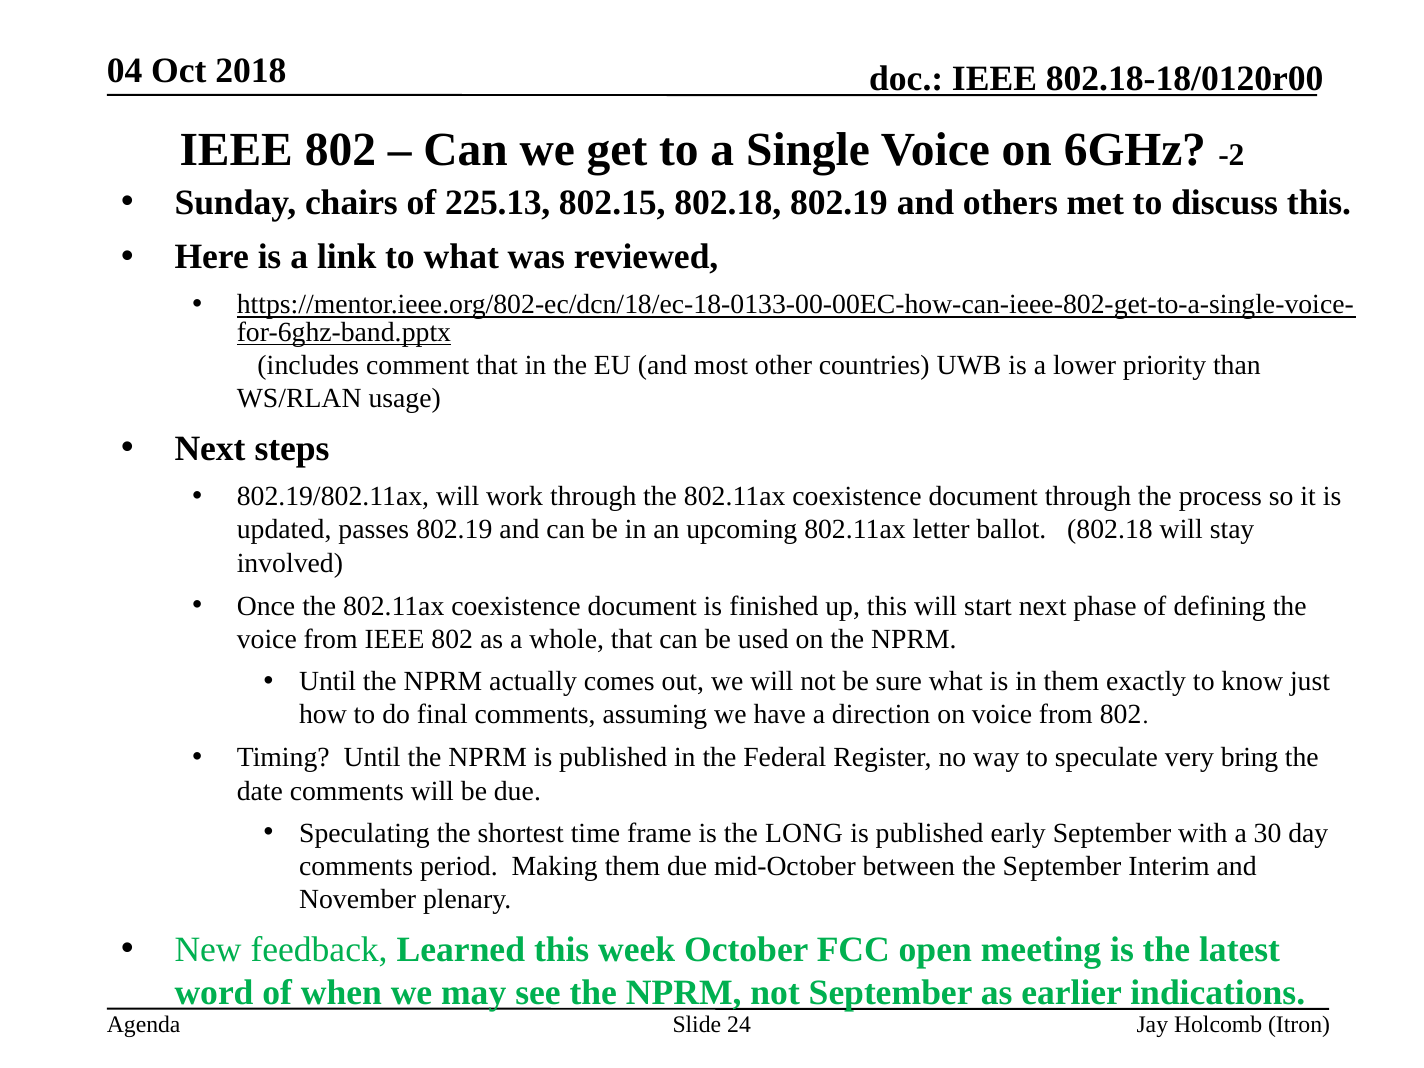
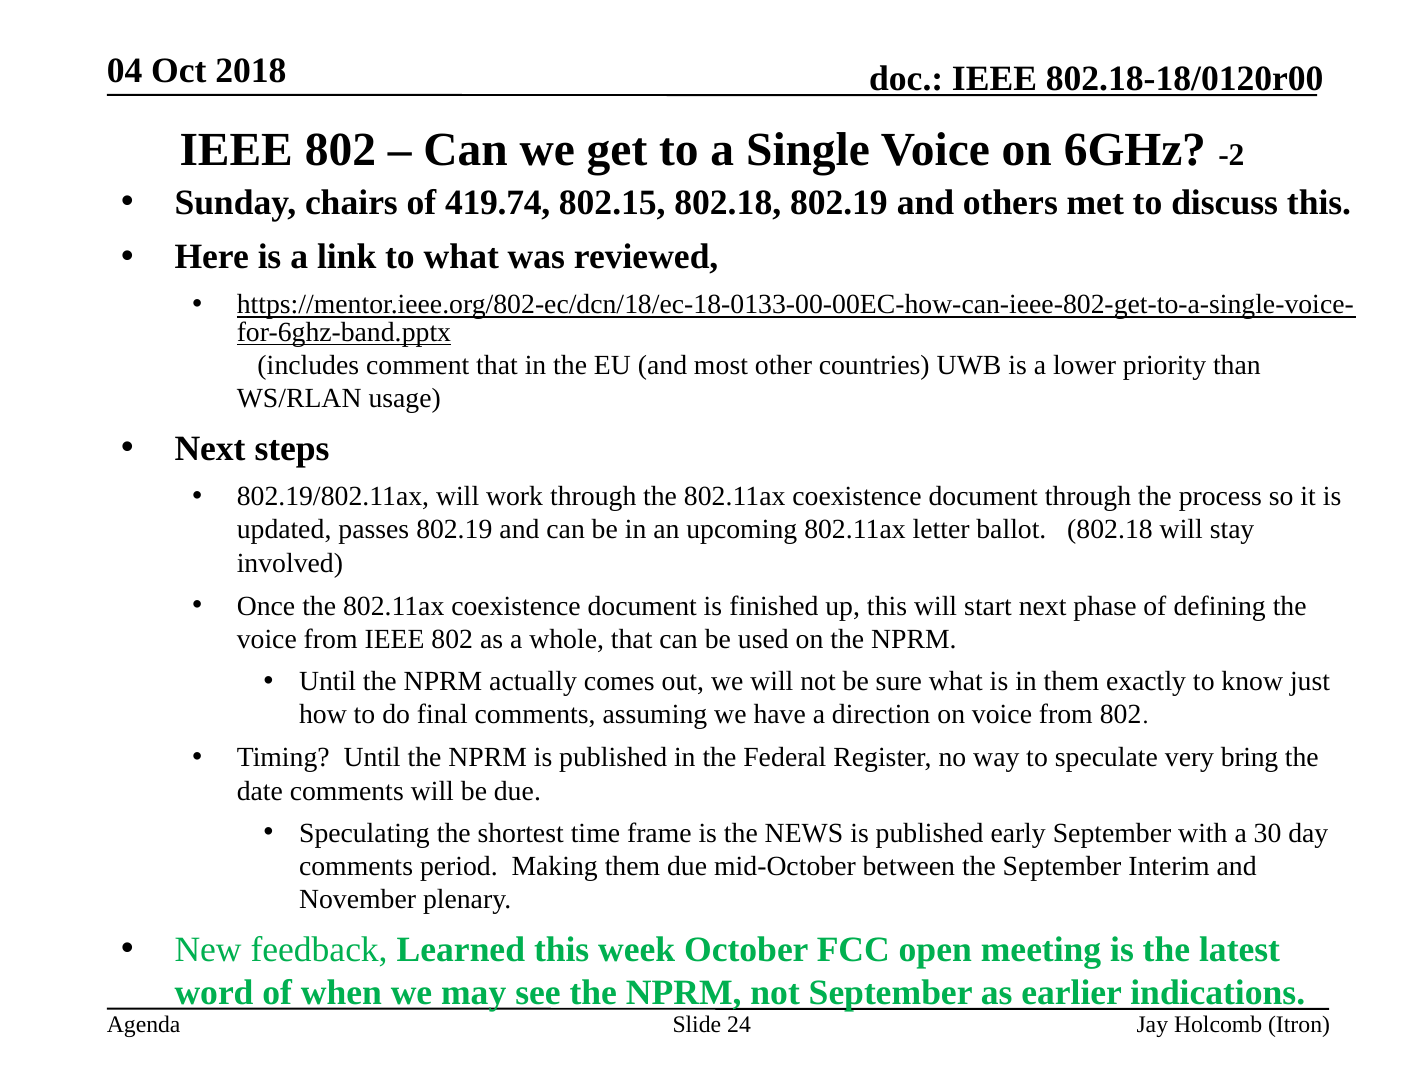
225.13: 225.13 -> 419.74 (498, 203)
LONG: LONG -> NEWS (804, 833)
